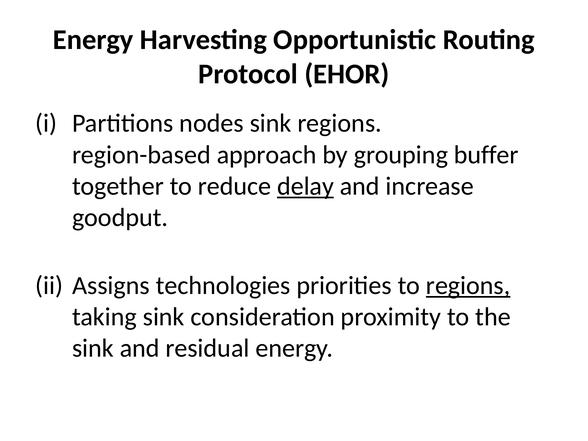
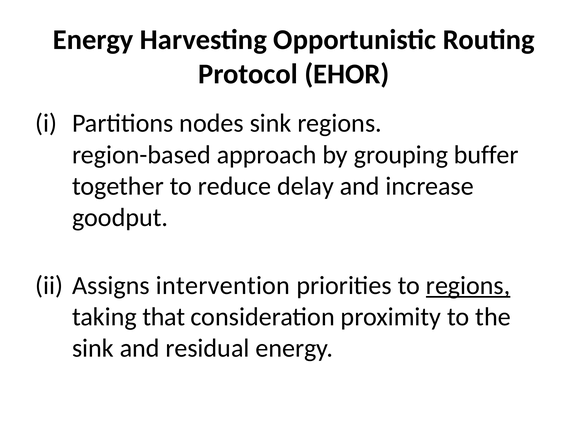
delay underline: present -> none (305, 186)
technologies: technologies -> intervention (223, 286)
taking sink: sink -> that (164, 317)
